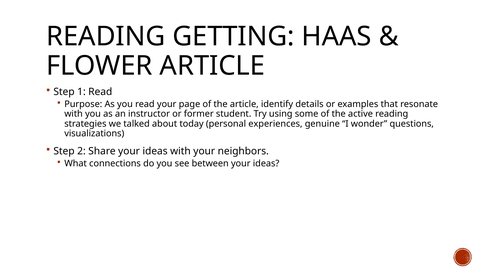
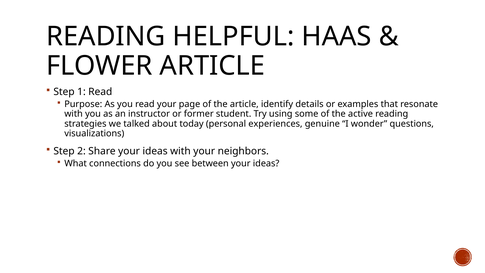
GETTING: GETTING -> HELPFUL (234, 36)
